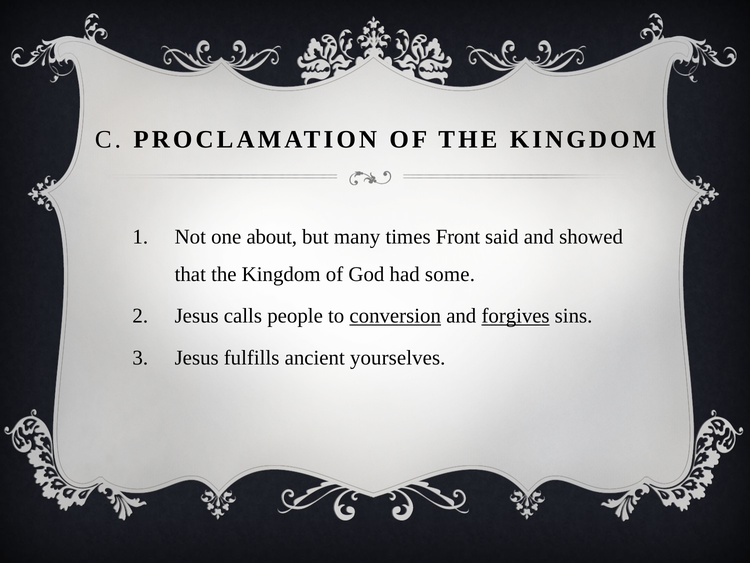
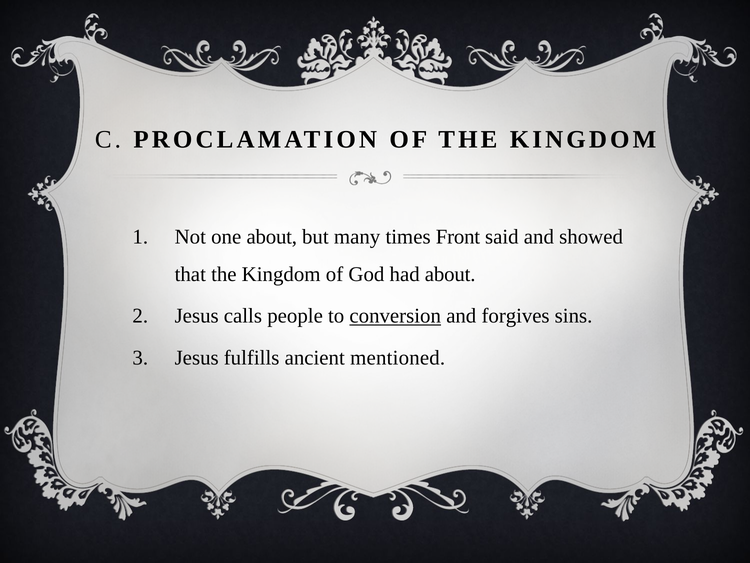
had some: some -> about (450, 274)
forgives underline: present -> none (516, 316)
yourselves: yourselves -> mentioned (398, 358)
